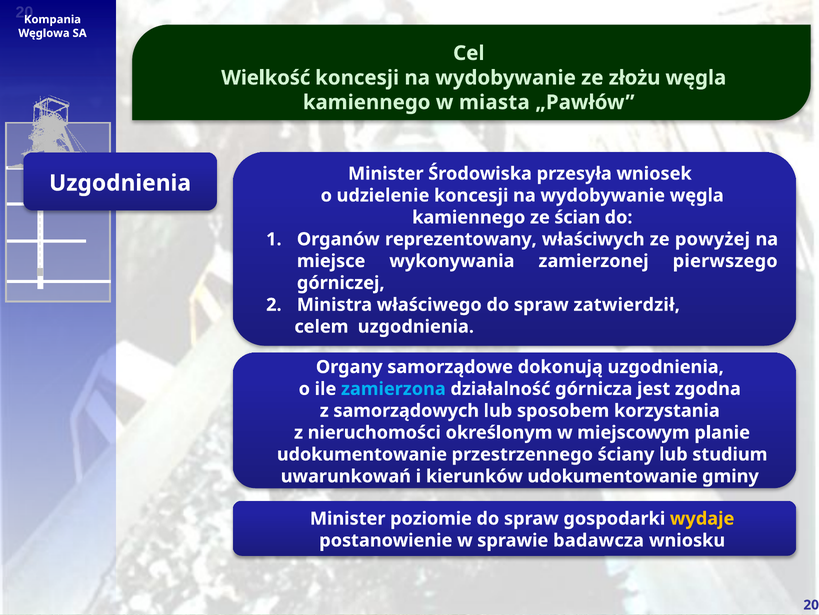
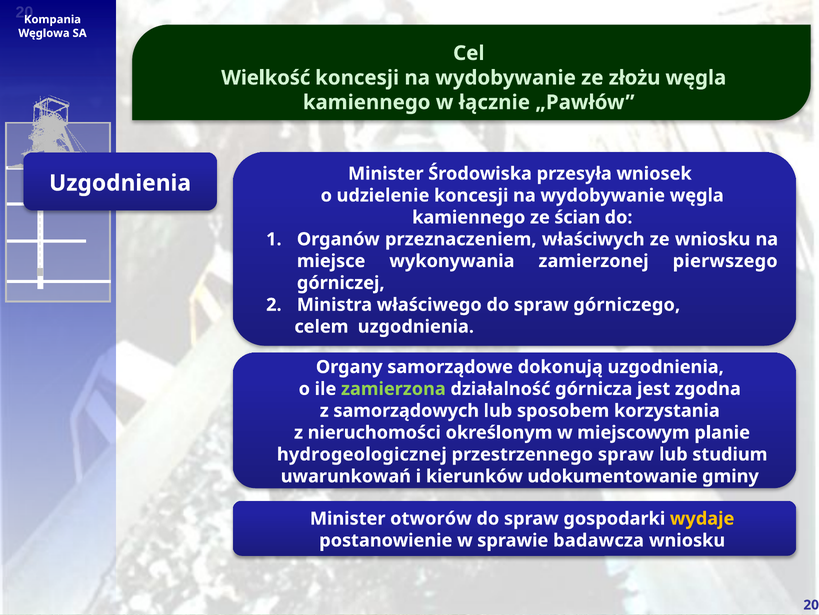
miasta: miasta -> łącznie (494, 102)
reprezentowany: reprezentowany -> przeznaczeniem (461, 239)
ze powyżej: powyżej -> wniosku (713, 239)
zatwierdził: zatwierdził -> górniczego (627, 304)
zamierzona colour: light blue -> light green (393, 388)
udokumentowanie: udokumentowanie -> hydrogeologicznej (362, 454)
przestrzennego ściany: ściany -> spraw (626, 454)
poziomie: poziomie -> otworów (431, 518)
